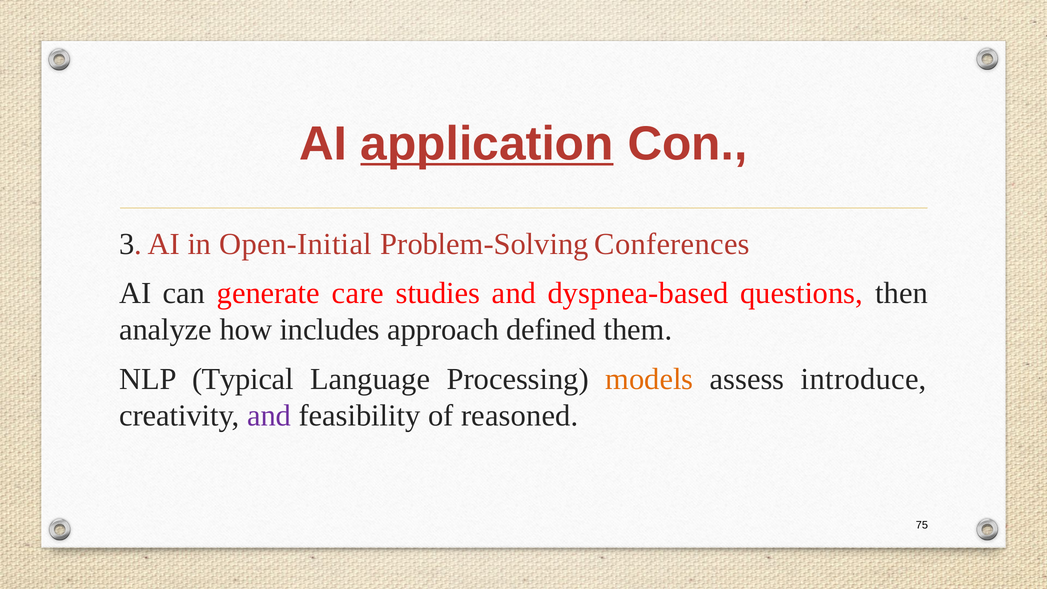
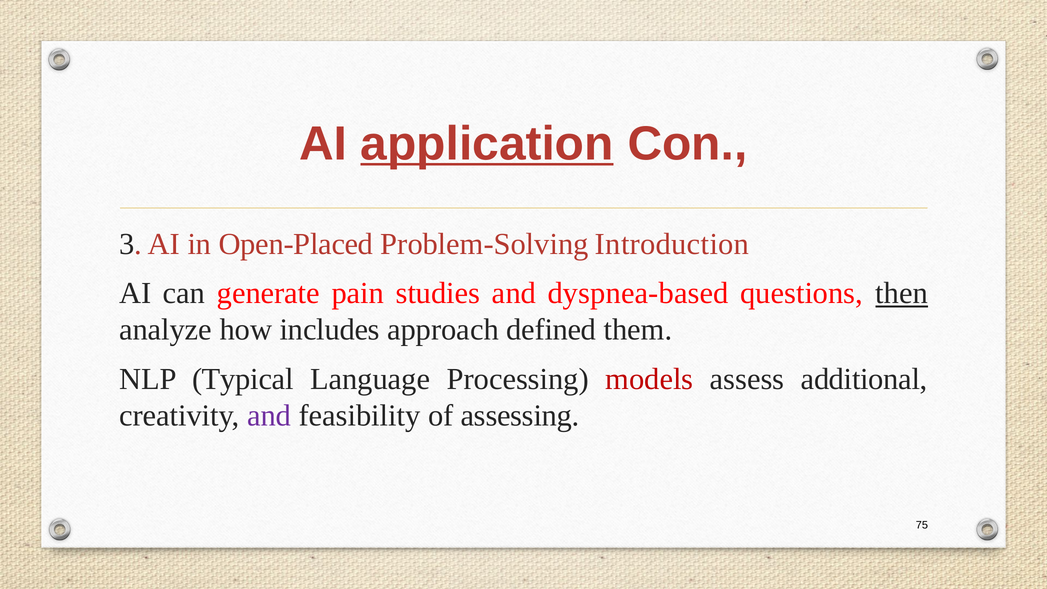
Open-Initial: Open-Initial -> Open-Placed (296, 244)
Conferences: Conferences -> Introduction (672, 244)
care: care -> pain (358, 293)
then underline: none -> present (902, 293)
models colour: orange -> red (649, 379)
introduce: introduce -> additional (864, 379)
reasoned: reasoned -> assessing (520, 416)
